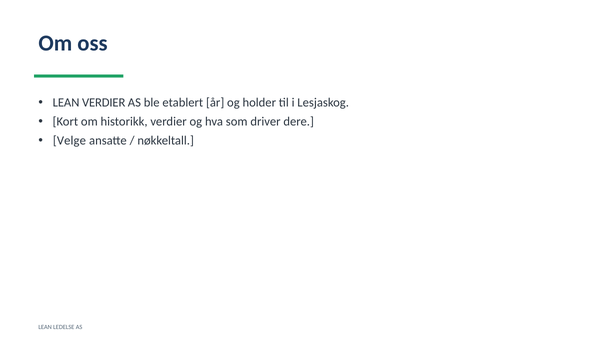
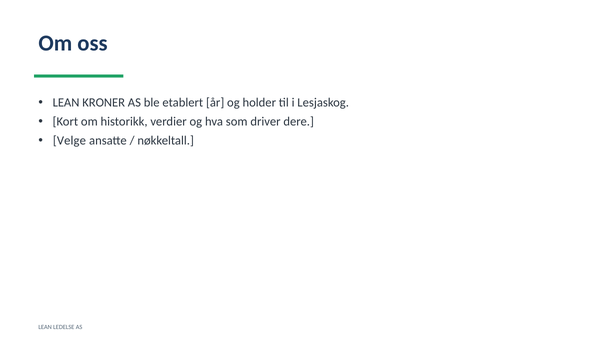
LEAN VERDIER: VERDIER -> KRONER (104, 102)
